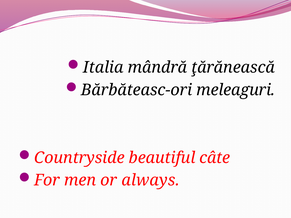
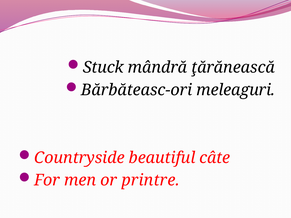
Italia: Italia -> Stuck (103, 67)
always: always -> printre (151, 180)
